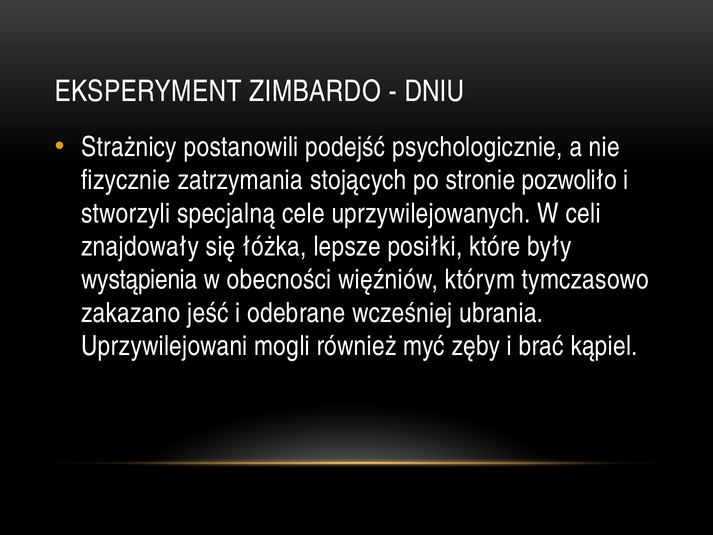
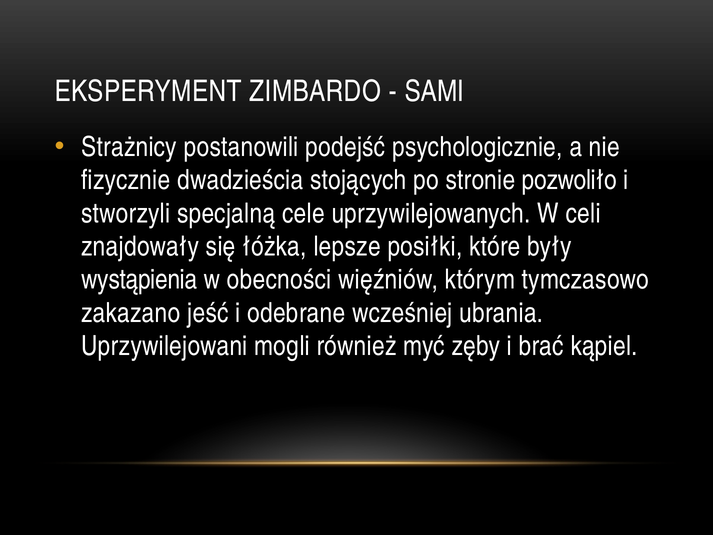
DNIU: DNIU -> SAMI (434, 91)
zatrzymania: zatrzymania -> dwadzieścia (240, 180)
